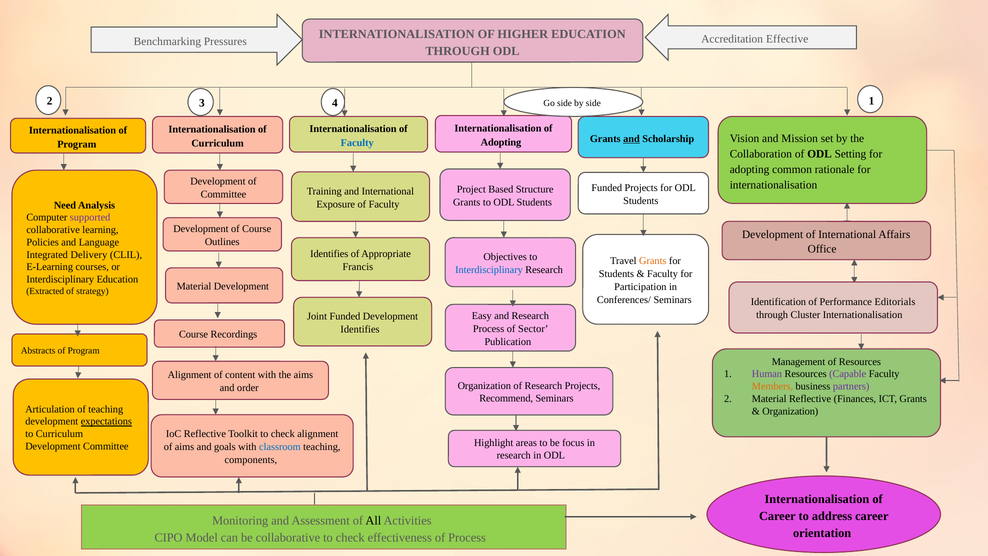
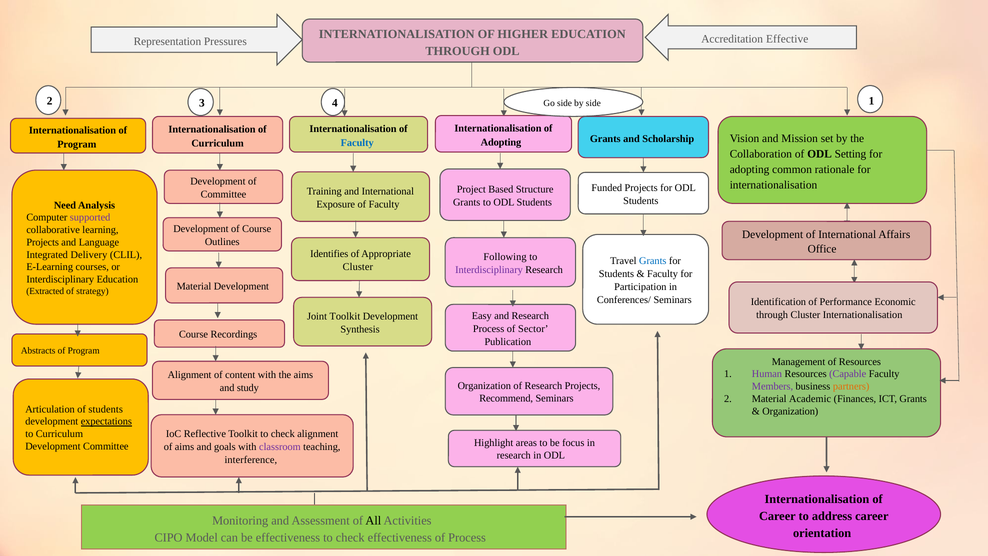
Benchmarking: Benchmarking -> Representation (167, 41)
and underline: present -> none (631, 139)
Policies: Policies -> Projects (43, 242)
Objectives: Objectives -> Following (505, 257)
Grants colour: orange -> blue (653, 261)
Francis: Francis -> Cluster (358, 267)
Interdisciplinary colour: blue -> purple (489, 270)
Editorials: Editorials -> Economic (895, 302)
Joint Funded: Funded -> Toolkit (345, 316)
Identifies: Identifies -> Synthesis (360, 329)
Members colour: orange -> purple (772, 386)
partners colour: purple -> orange (851, 386)
order: order -> study (248, 388)
Material Reflective: Reflective -> Academic (810, 399)
of teaching: teaching -> students (106, 409)
classroom colour: blue -> purple (280, 447)
components: components -> interference (251, 460)
be collaborative: collaborative -> effectiveness (288, 537)
